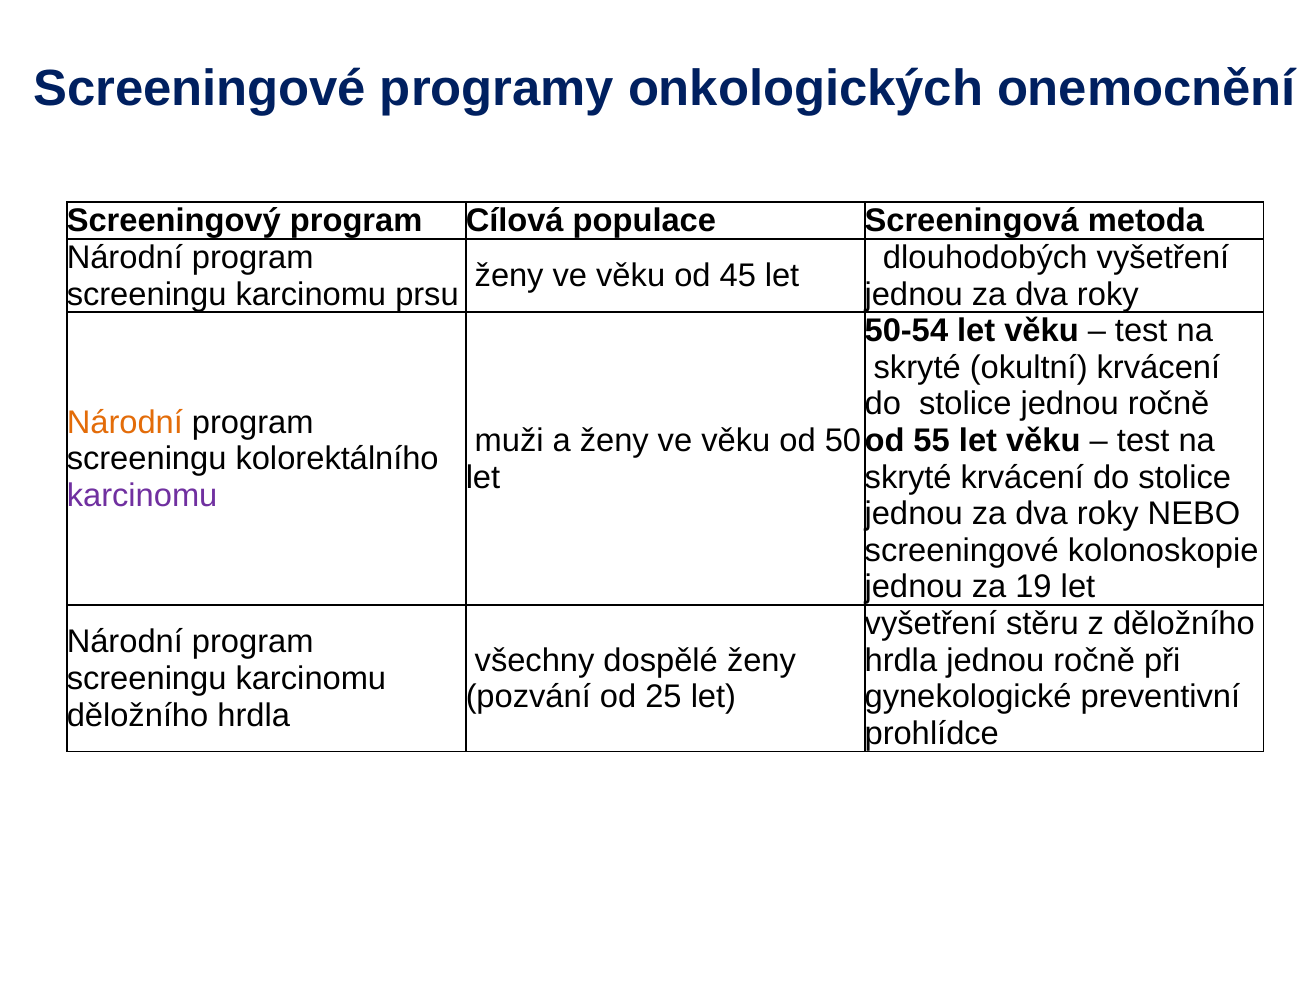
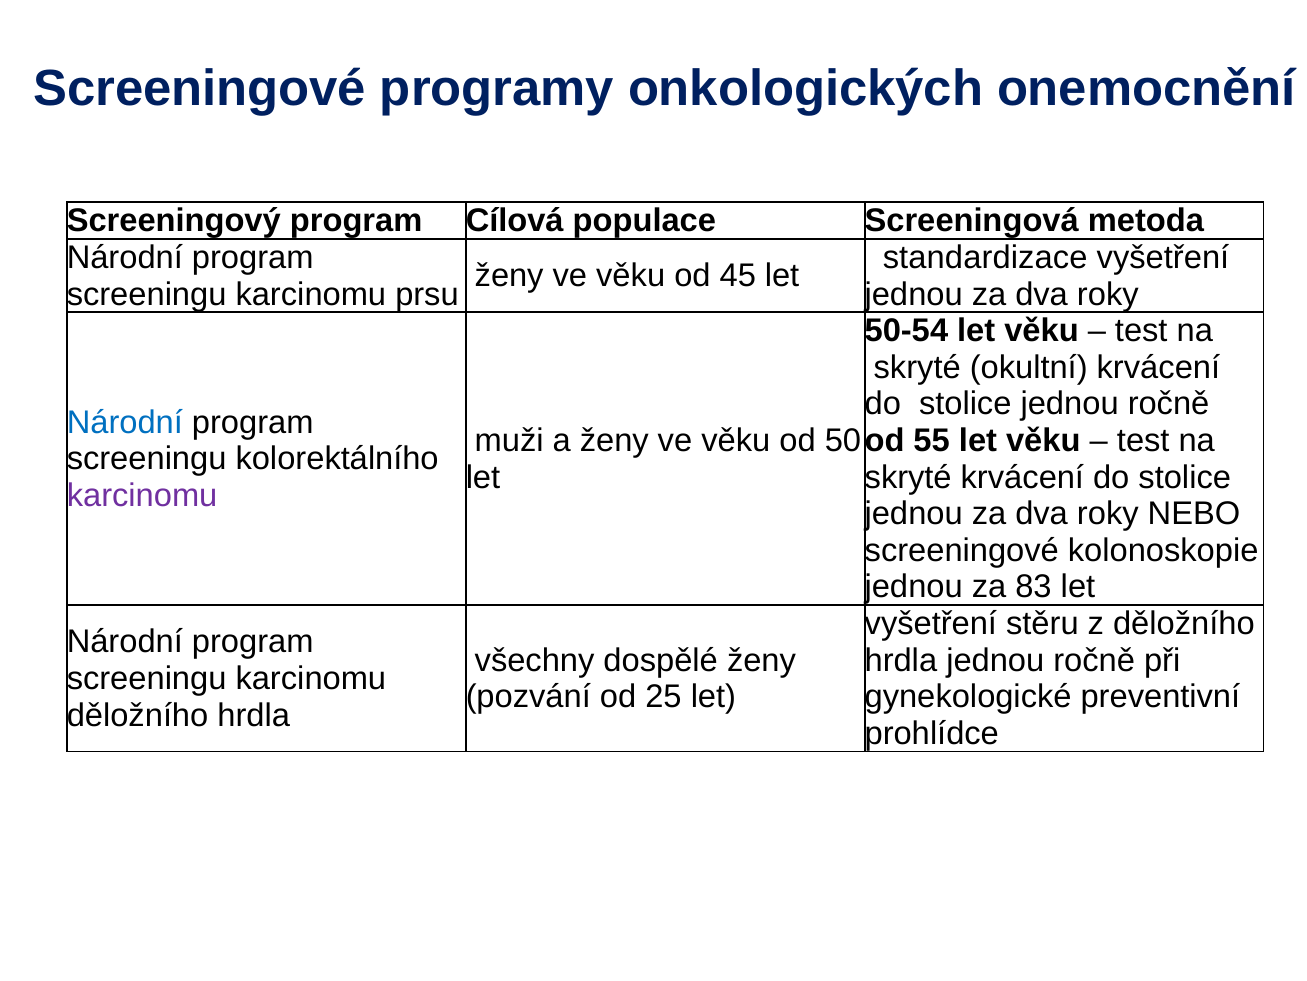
dlouhodobých: dlouhodobých -> standardizace (985, 257)
Národní colour: orange -> blue (125, 422)
19: 19 -> 83 (1033, 587)
